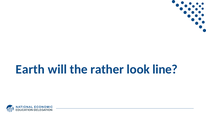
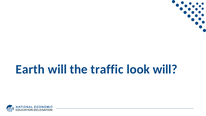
rather: rather -> traffic (107, 69)
look line: line -> will (165, 69)
